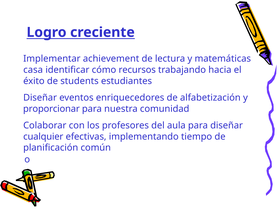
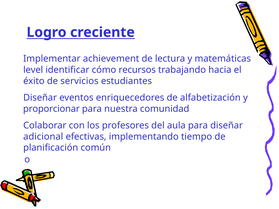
casa: casa -> level (33, 70)
students: students -> servicios (79, 81)
cualquier: cualquier -> adicional (43, 137)
